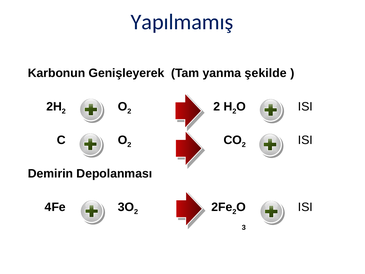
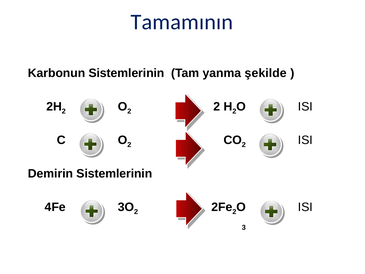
Yapılmamış: Yapılmamış -> Tamamının (182, 22)
Karbonun Genişleyerek: Genişleyerek -> Sistemlerinin (126, 73)
Demirin Depolanması: Depolanması -> Sistemlerinin (114, 173)
